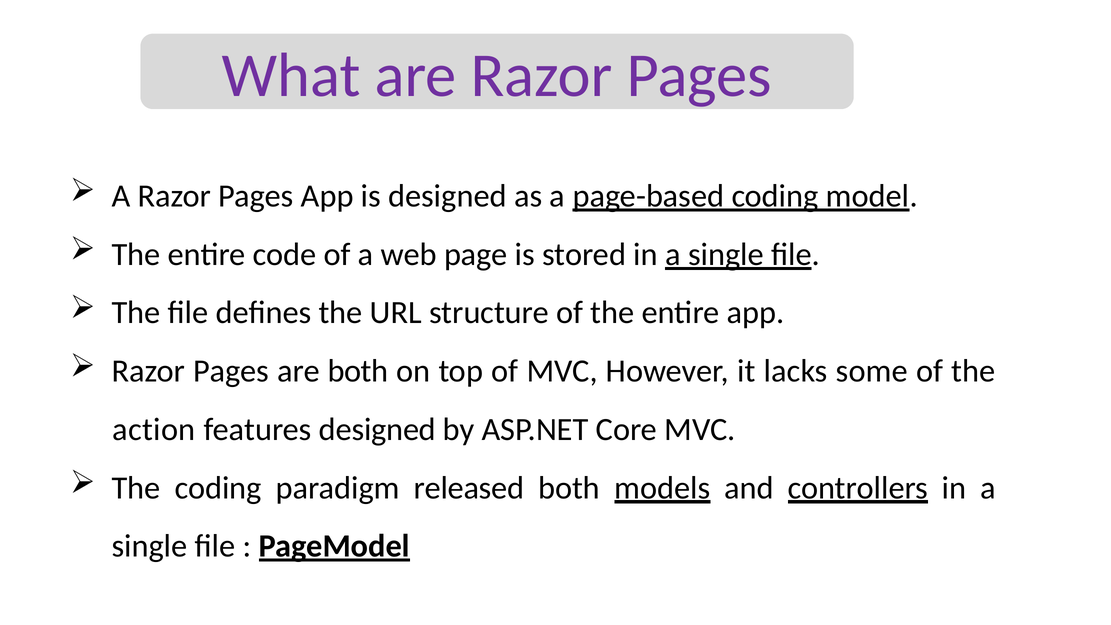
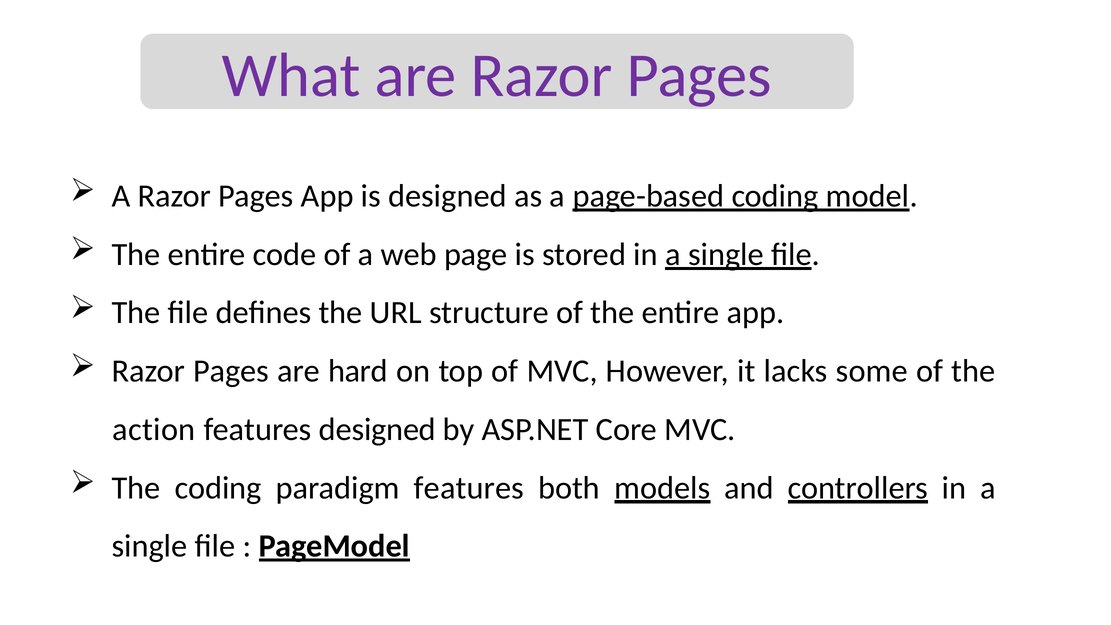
are both: both -> hard (358, 371)
paradigm released: released -> features (469, 488)
